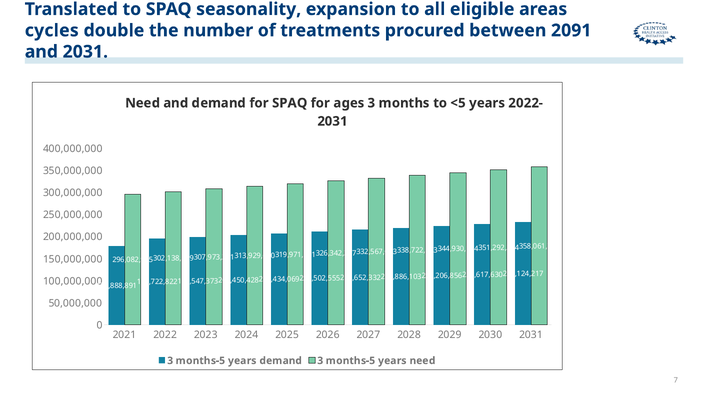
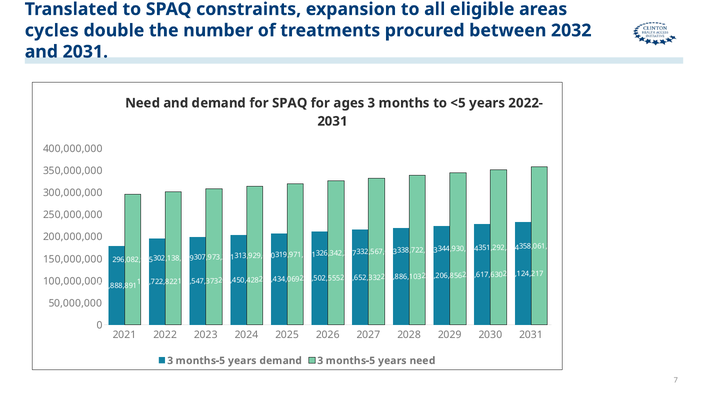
seasonality: seasonality -> constraints (249, 9)
2091: 2091 -> 2032 (571, 30)
